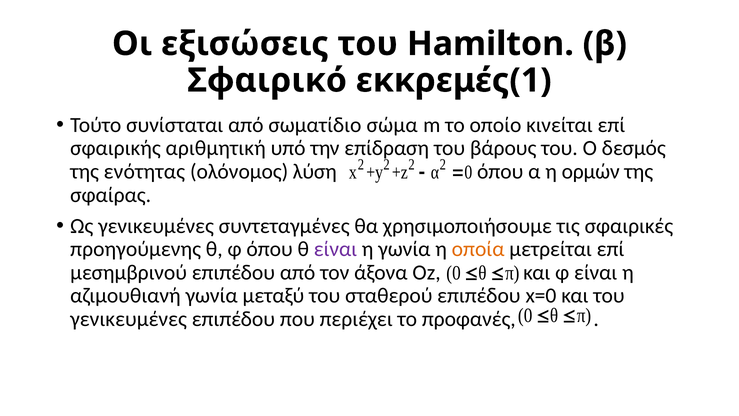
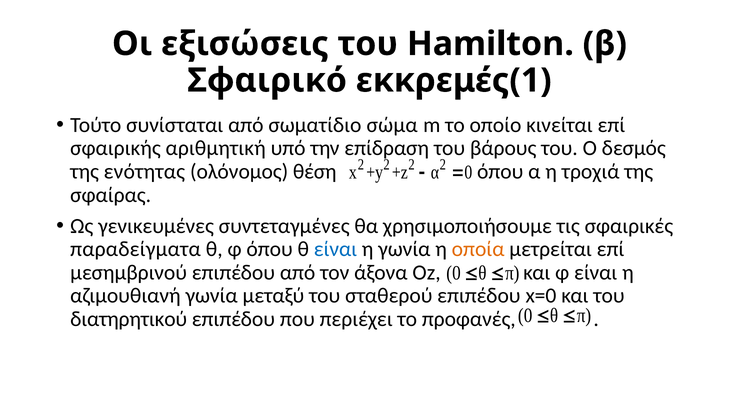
λύση: λύση -> θέση (315, 172)
ορμών: ορμών -> τροχιά (591, 172)
προηγούμενης: προηγούμενης -> παραδείγματα (136, 249)
είναι colour: purple -> blue (335, 249)
γενικευμένες: γενικευμένες -> διατηρητικού (129, 319)
